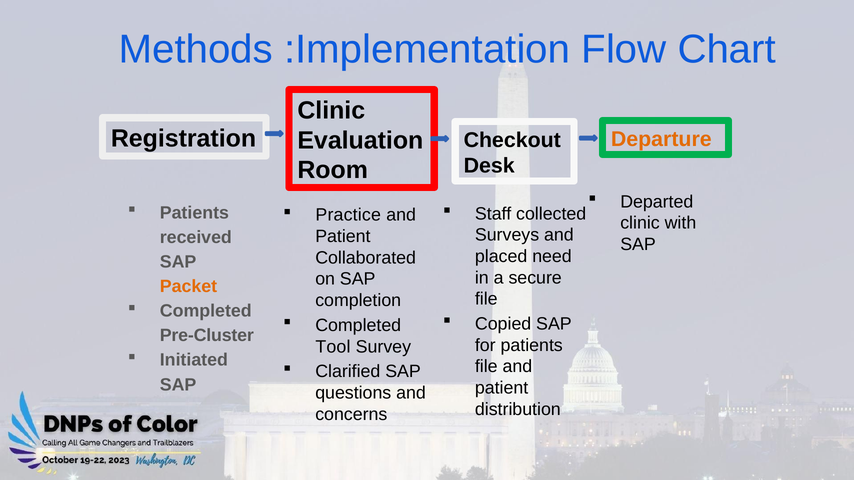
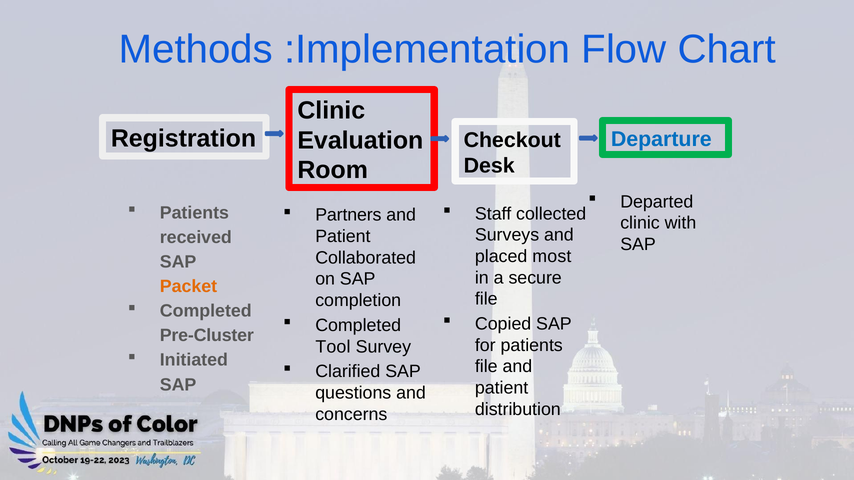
Departure colour: orange -> blue (661, 139)
Practice: Practice -> Partners (348, 215)
need: need -> most (552, 257)
